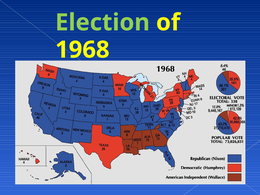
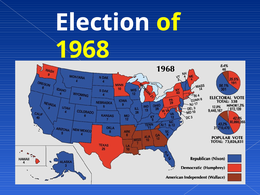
Election colour: light green -> white (102, 22)
